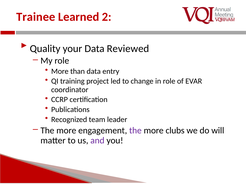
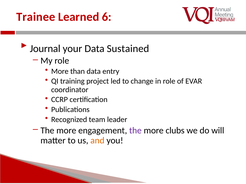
2: 2 -> 6 (107, 17)
Quality: Quality -> Journal (45, 48)
Reviewed: Reviewed -> Sustained (128, 48)
and colour: purple -> orange (97, 140)
